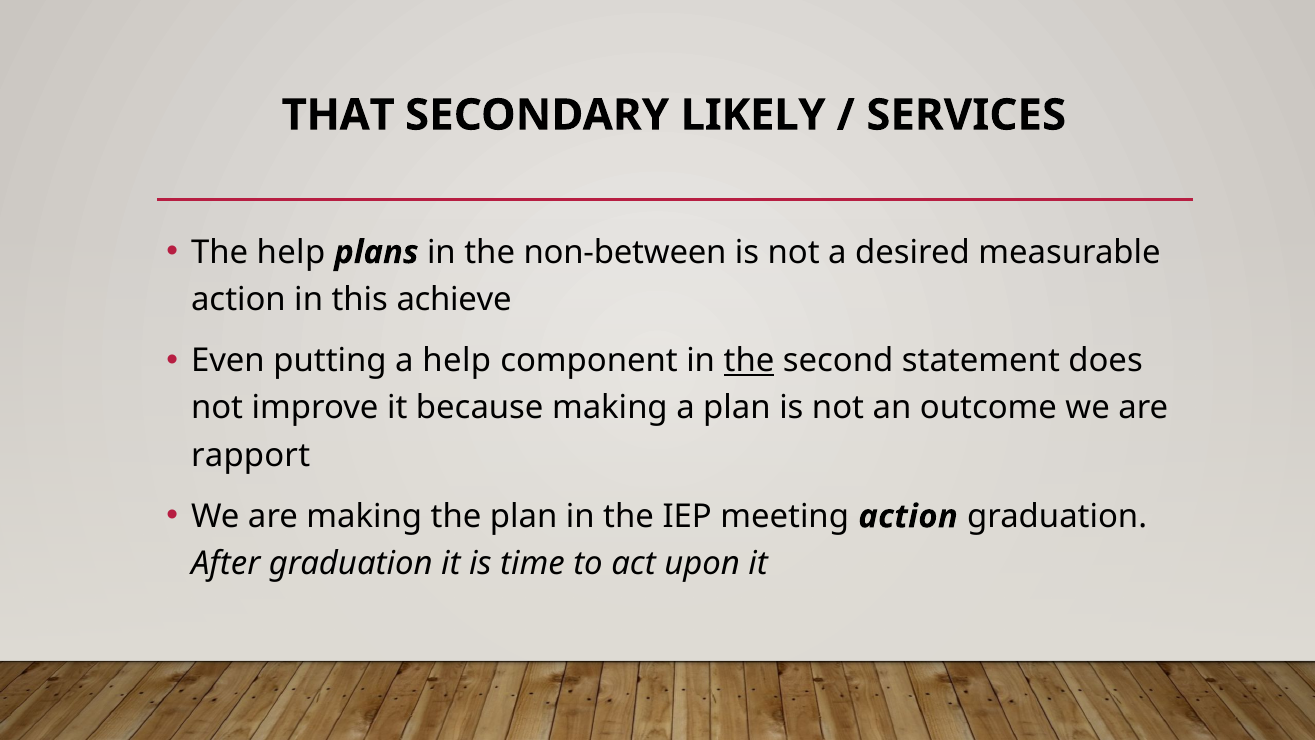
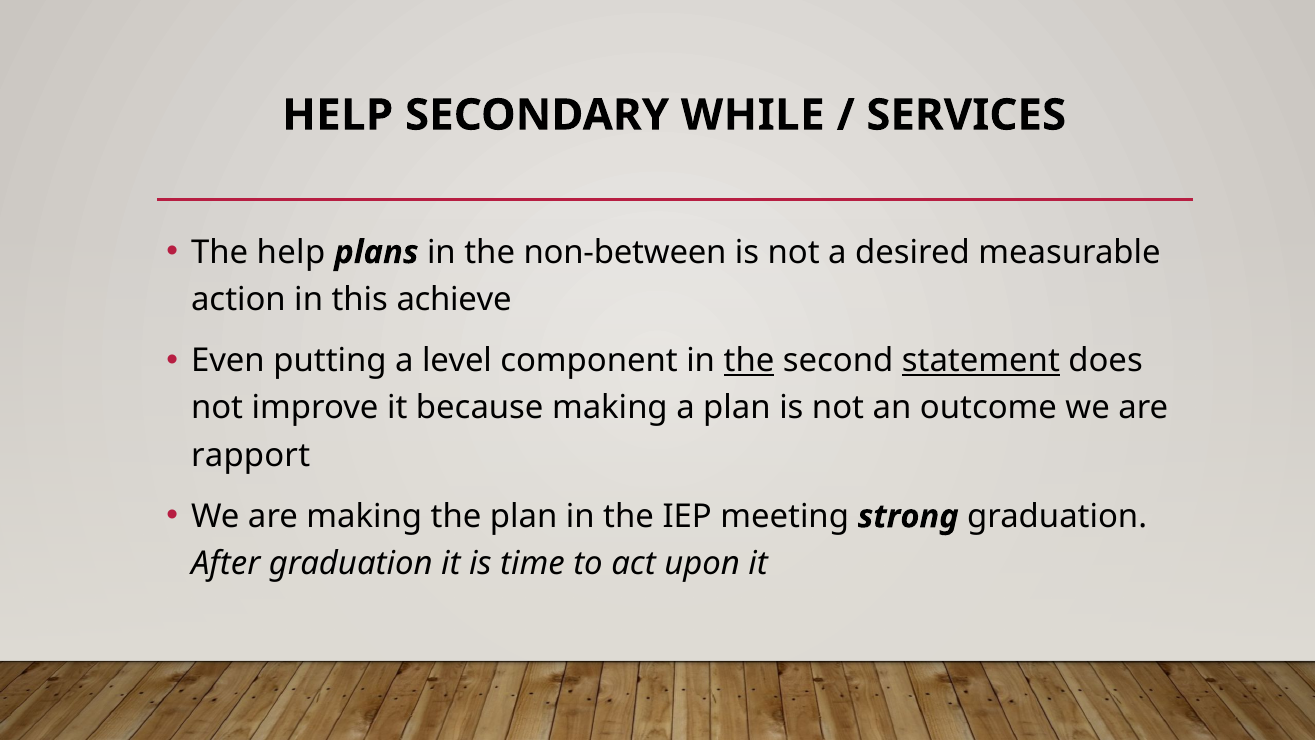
THAT: THAT -> HELP (338, 115)
LIKELY: LIKELY -> WHILE (753, 115)
a help: help -> level (457, 361)
statement underline: none -> present (981, 361)
meeting action: action -> strong (908, 516)
